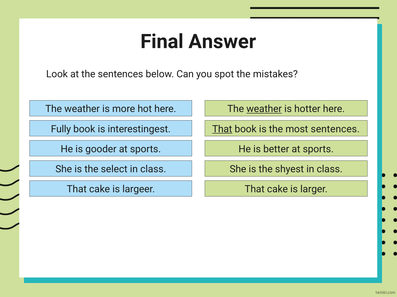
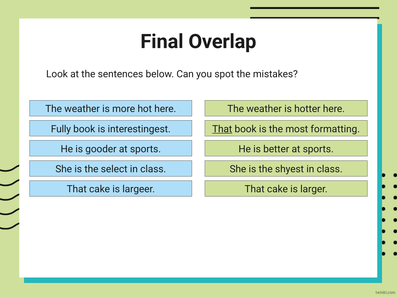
Answer: Answer -> Overlap (222, 42)
weather underline: present -> none (264, 109)
most sentences: sentences -> formatting (335, 129)
